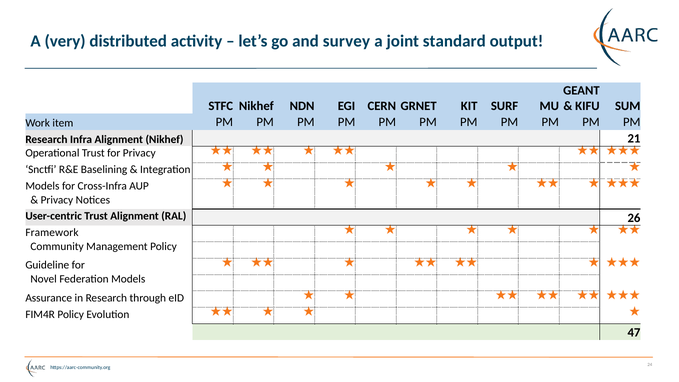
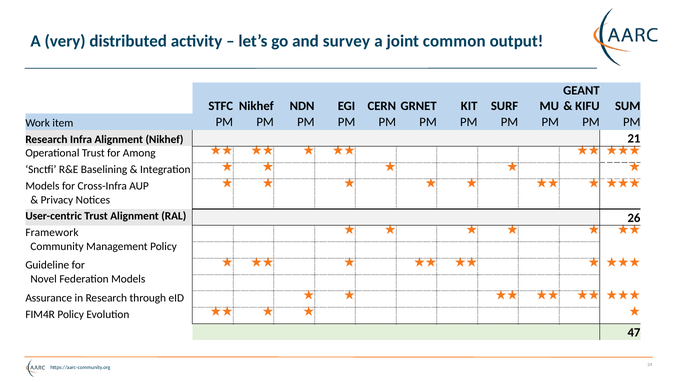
standard: standard -> common (454, 41)
for Privacy: Privacy -> Among (139, 153)
